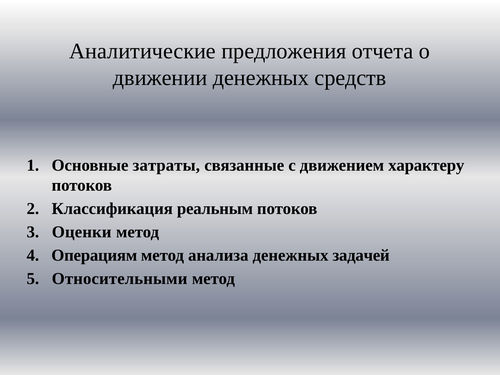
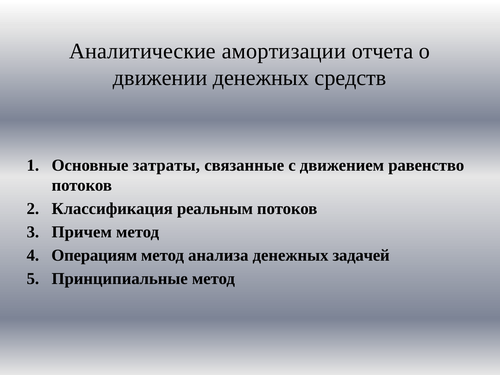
предложения: предложения -> амортизации (284, 51)
характеру: характеру -> равенство (426, 165)
Оценки: Оценки -> Причем (82, 232)
Относительными: Относительными -> Принципиальные (120, 279)
